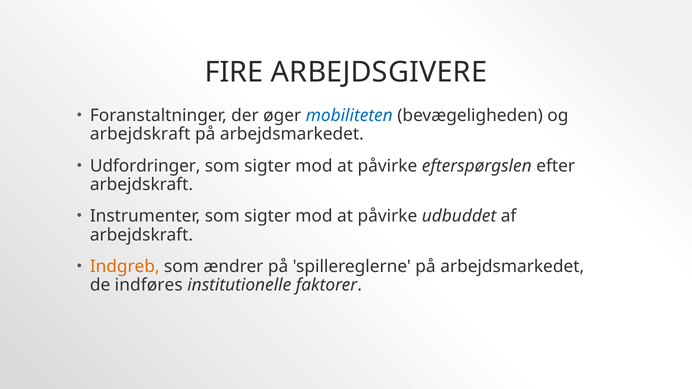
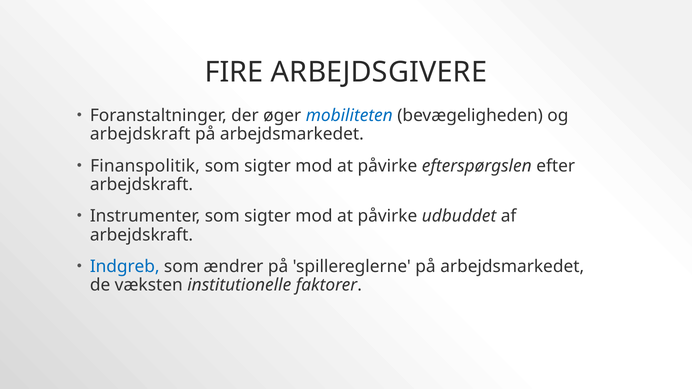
Udfordringer: Udfordringer -> Finanspolitik (145, 166)
Indgreb colour: orange -> blue (125, 267)
indføres: indføres -> væksten (149, 285)
